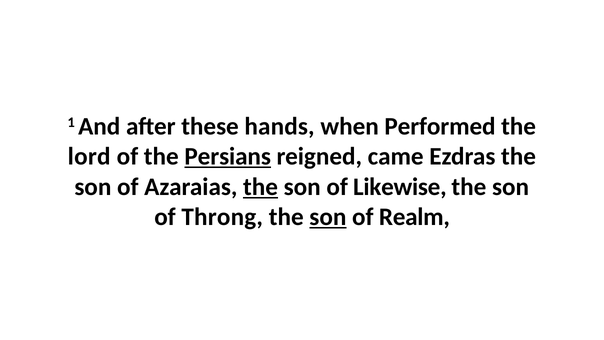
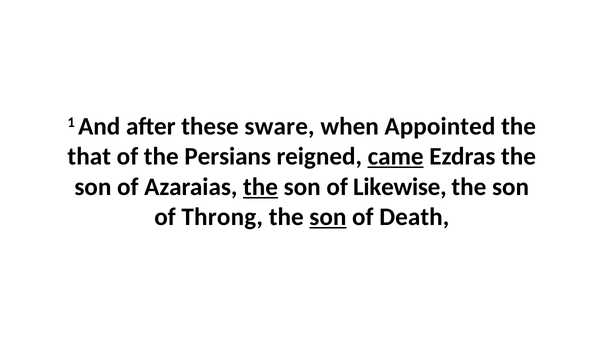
hands: hands -> sware (280, 126)
Performed: Performed -> Appointed (440, 126)
lord: lord -> that (89, 157)
Persians underline: present -> none (228, 157)
came underline: none -> present (396, 157)
Realm: Realm -> Death (414, 217)
